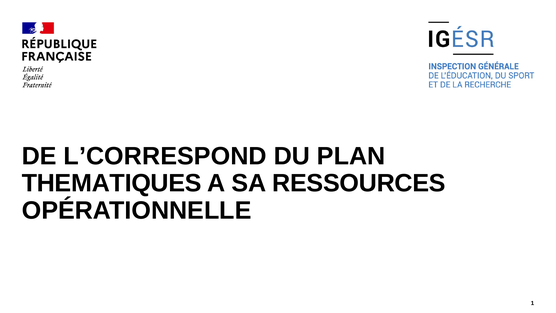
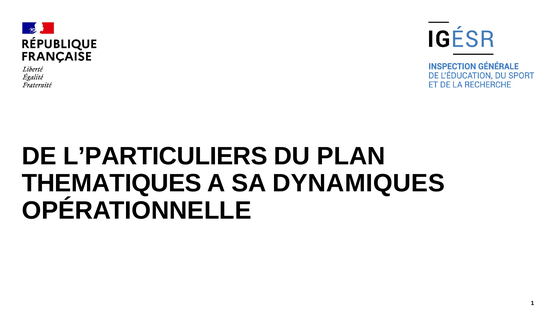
L’CORRESPOND: L’CORRESPOND -> L’PARTICULIERS (165, 156)
RESSOURCES: RESSOURCES -> DYNAMIQUES (359, 183)
